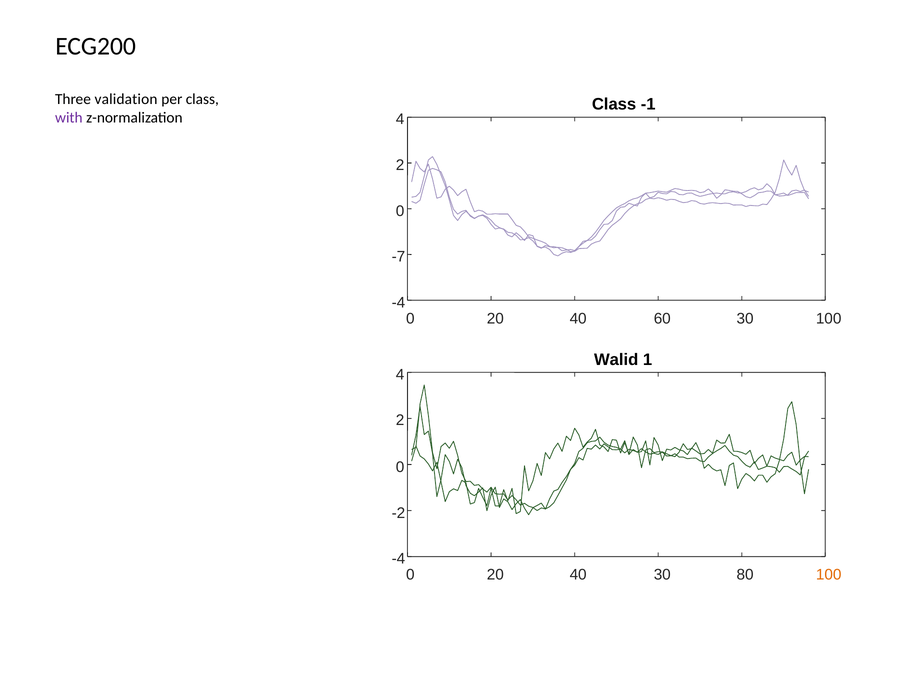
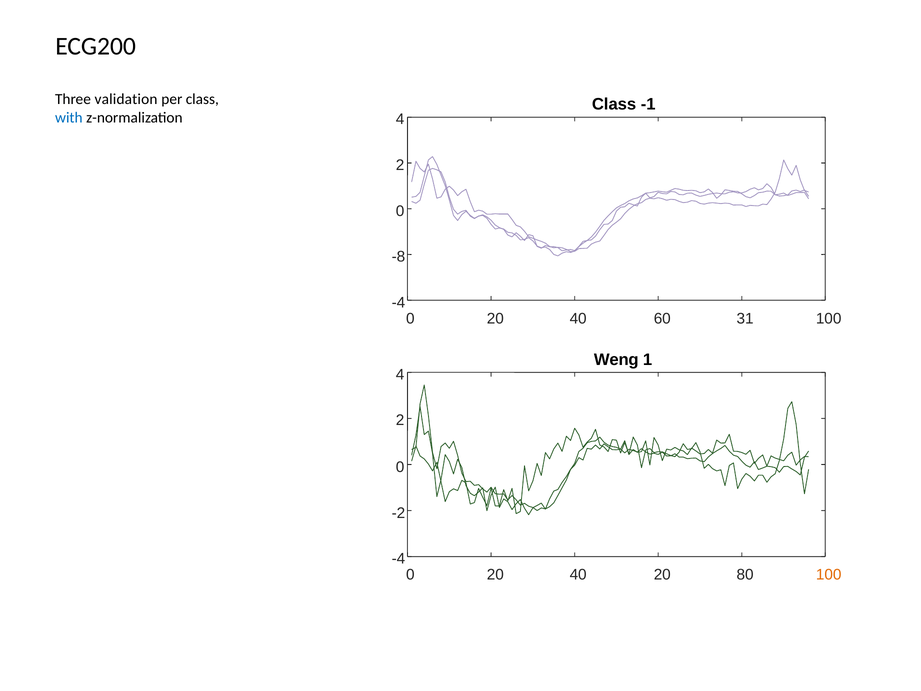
with colour: purple -> blue (69, 118)
-7: -7 -> -8 (398, 257)
60 30: 30 -> 31 (745, 318)
Walid: Walid -> Weng (616, 359)
40 30: 30 -> 20 (662, 575)
